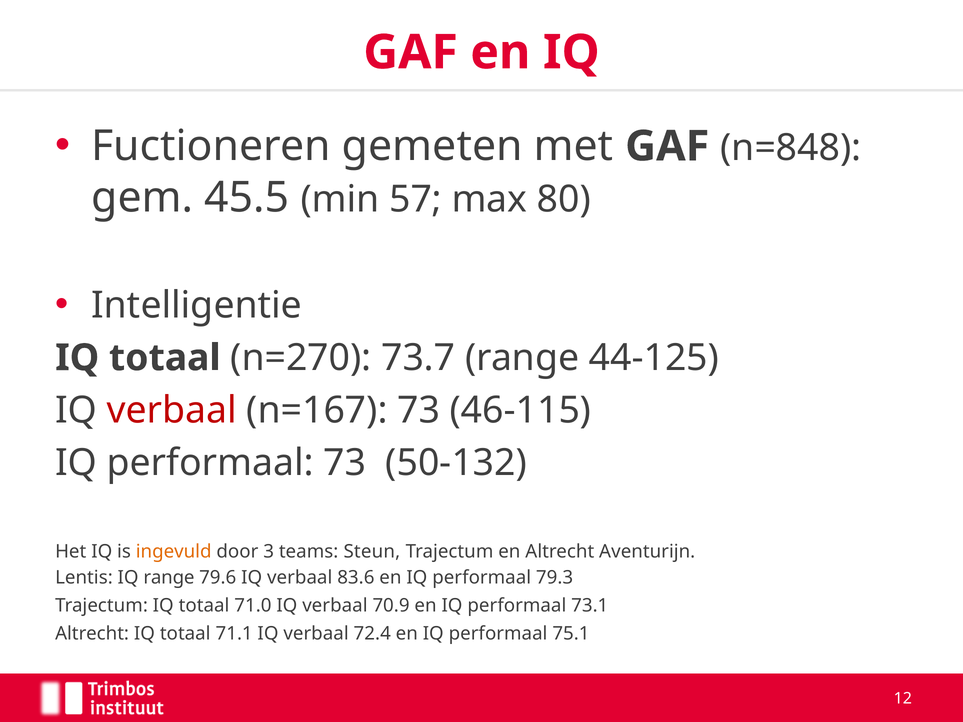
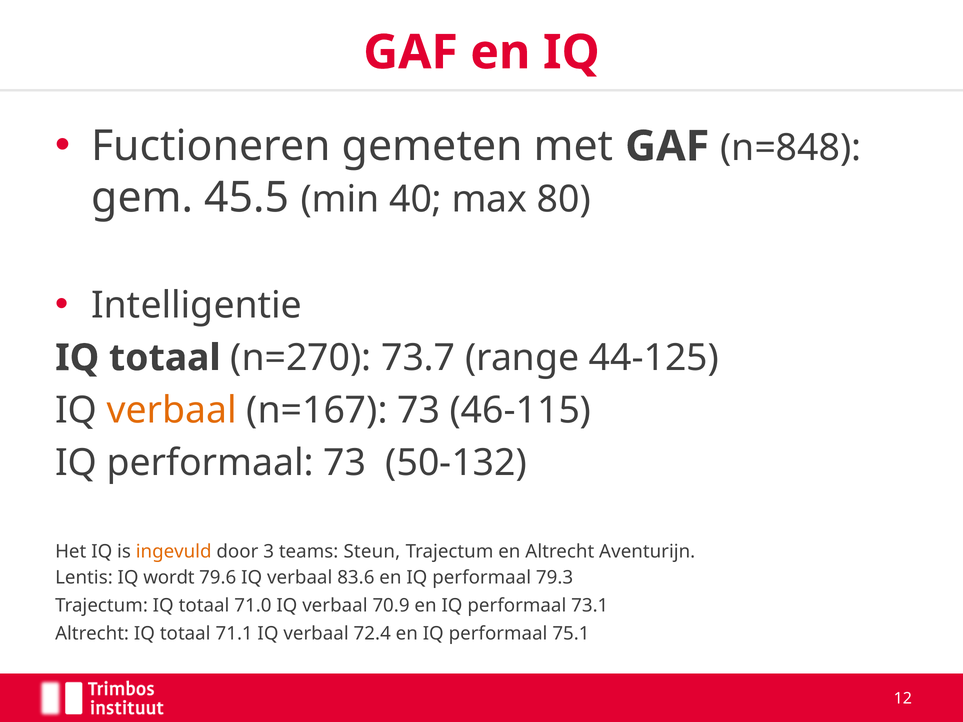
57: 57 -> 40 (416, 199)
verbaal colour: red -> orange (172, 410)
IQ range: range -> wordt (169, 578)
